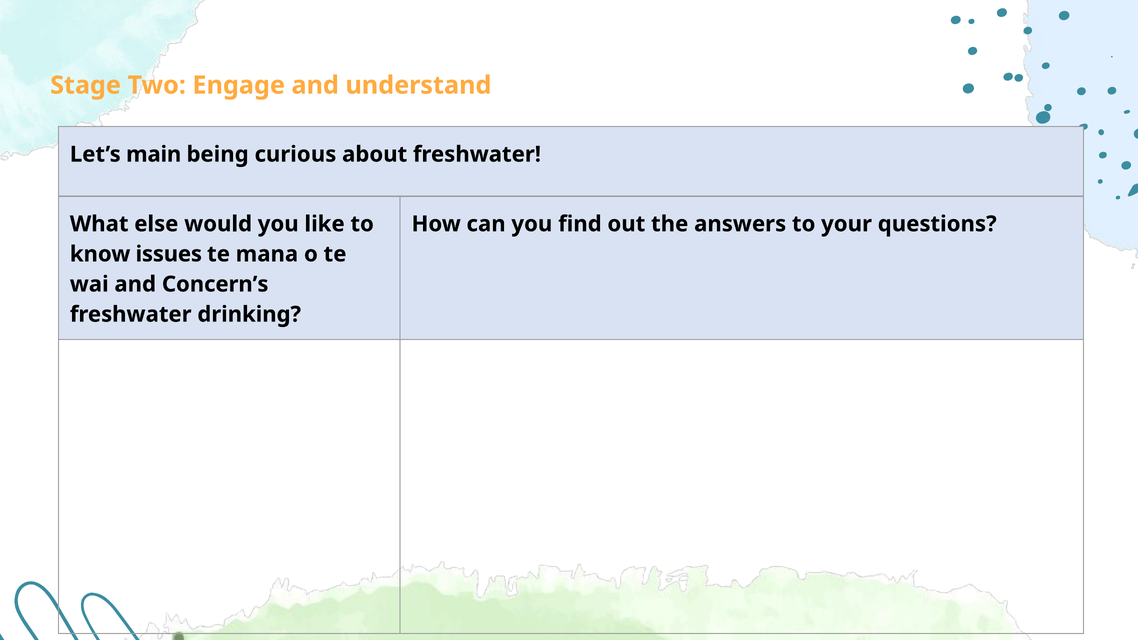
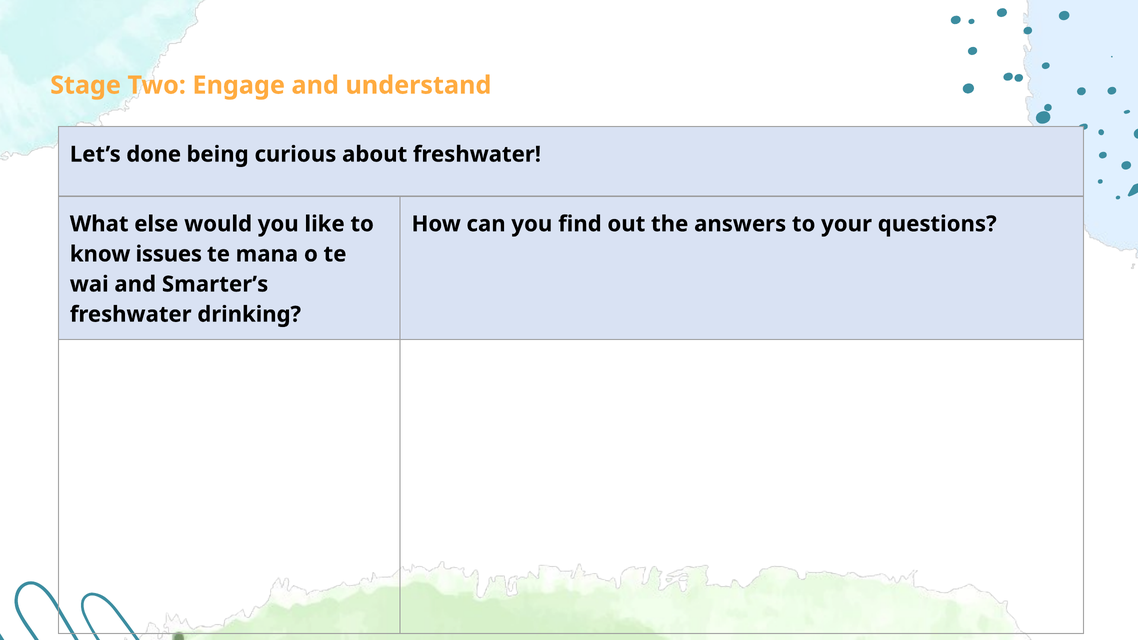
main: main -> done (154, 154)
Concern’s: Concern’s -> Smarter’s (215, 284)
